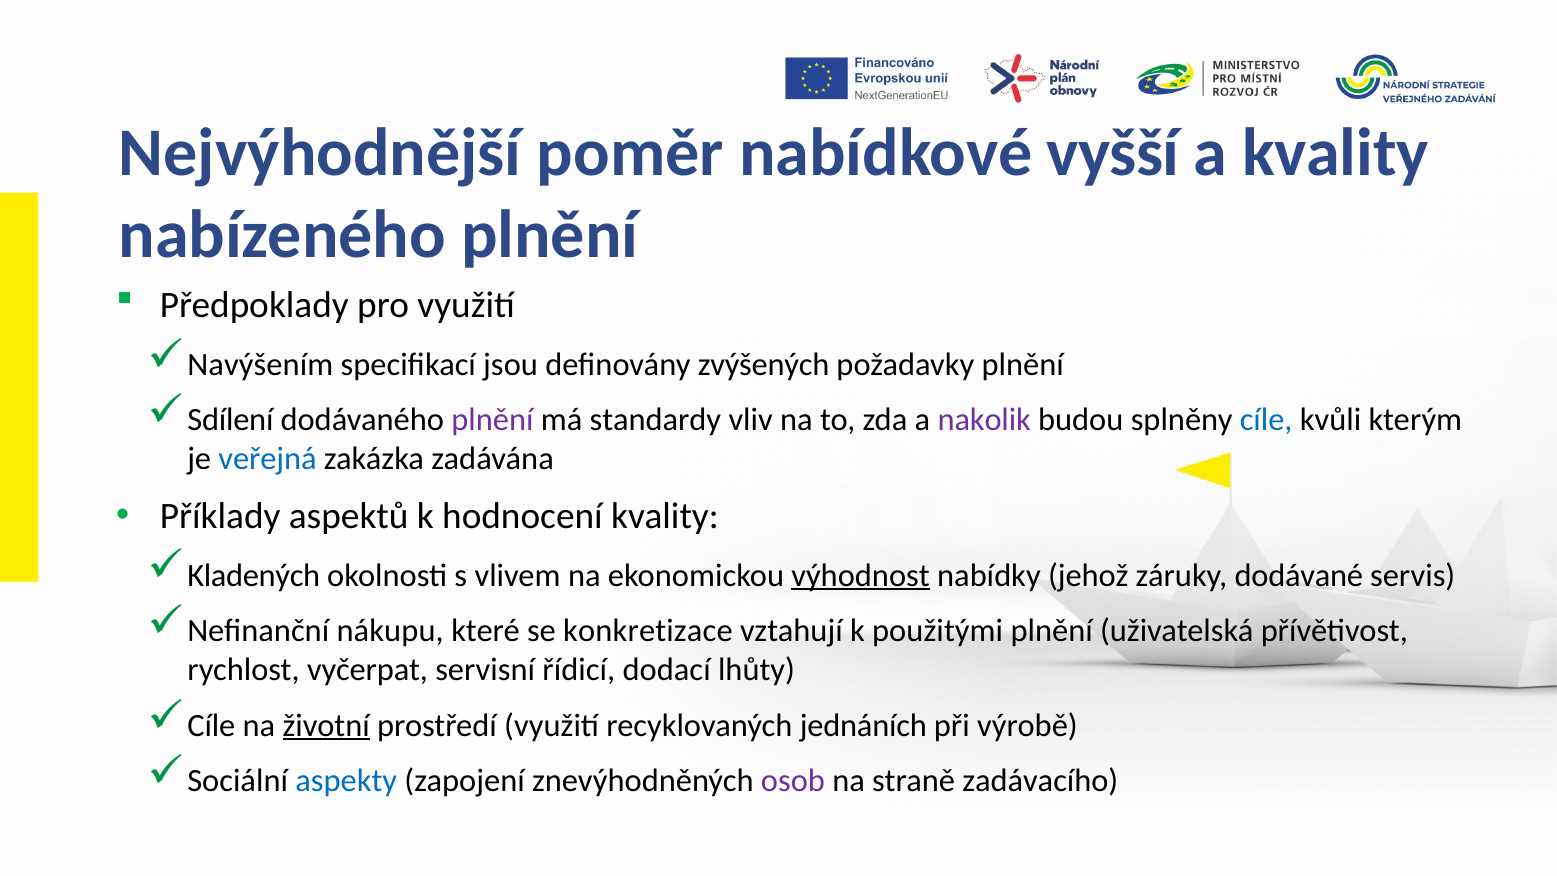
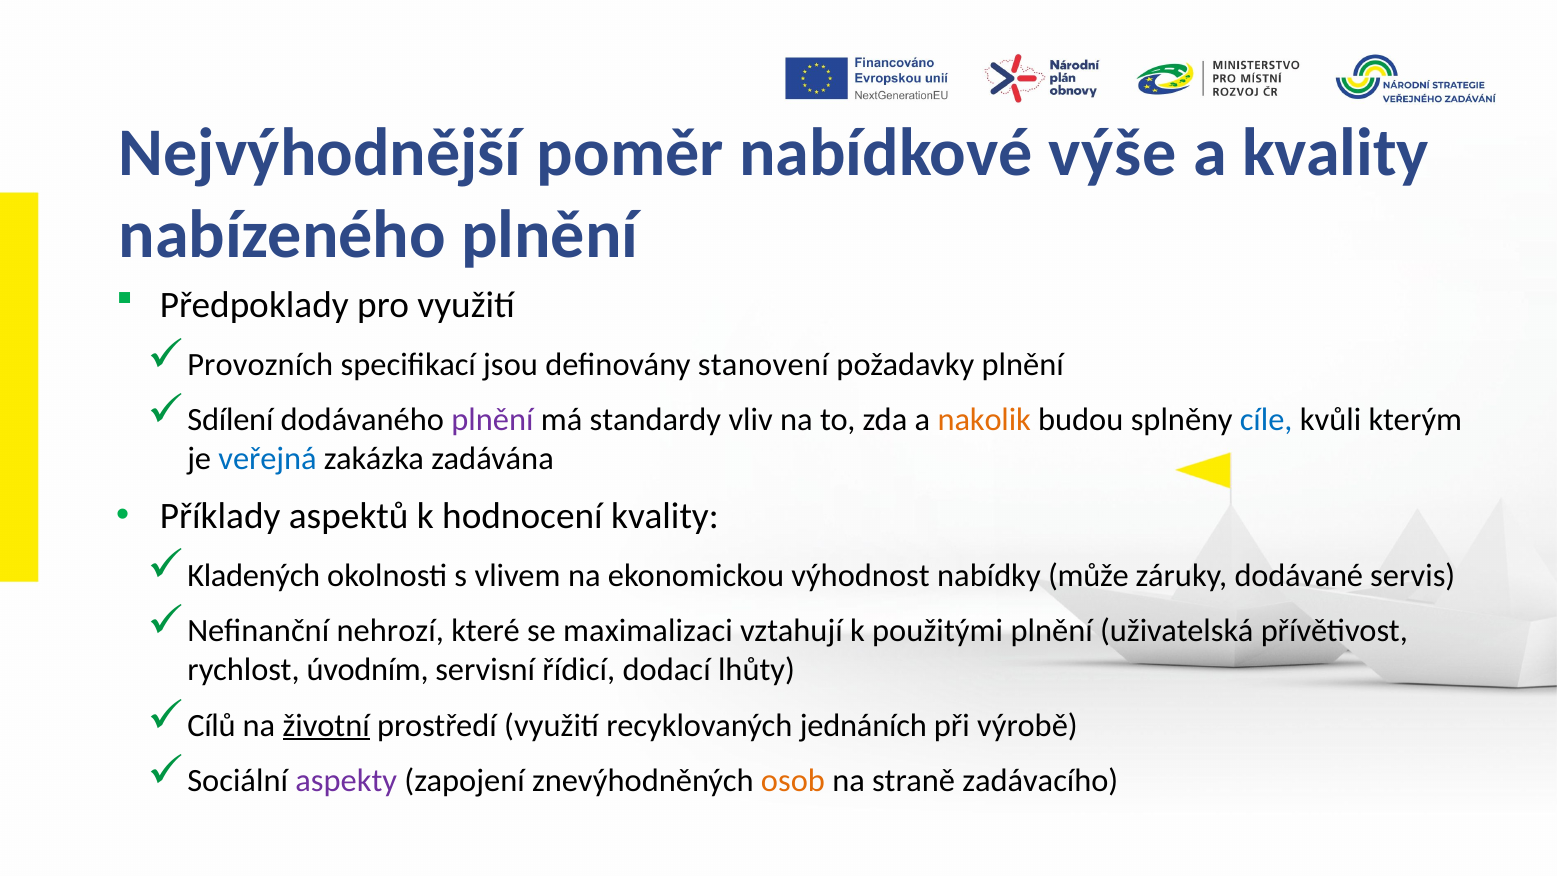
vyšší: vyšší -> výše (1112, 153)
Navýšením: Navýšením -> Provozních (260, 365)
zvýšených: zvýšených -> stanovení (763, 365)
nakolik colour: purple -> orange (984, 420)
výhodnost underline: present -> none (861, 575)
jehož: jehož -> může (1088, 575)
nákupu: nákupu -> nehrozí (390, 631)
konkretizace: konkretizace -> maximalizaci (648, 631)
vyčerpat: vyčerpat -> úvodním (368, 670)
Cíle: Cíle -> Cílů (211, 725)
aspekty colour: blue -> purple (346, 781)
osob colour: purple -> orange (793, 781)
